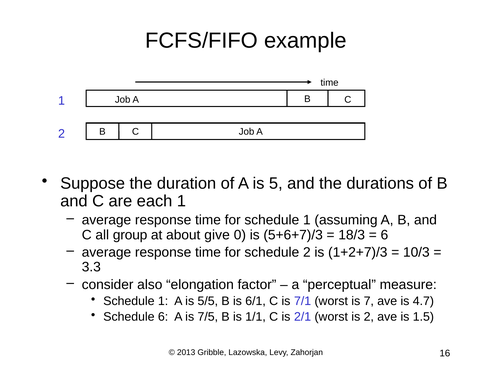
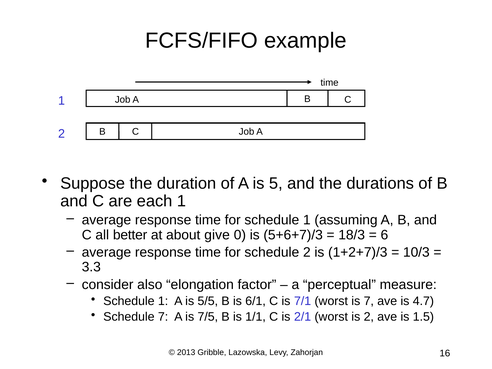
group: group -> better (130, 235)
Schedule 6: 6 -> 7 (163, 317)
